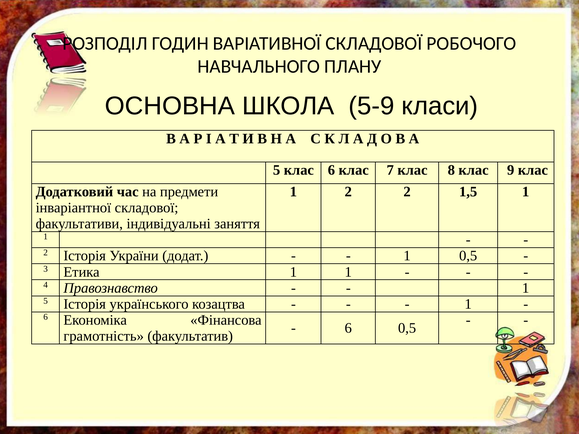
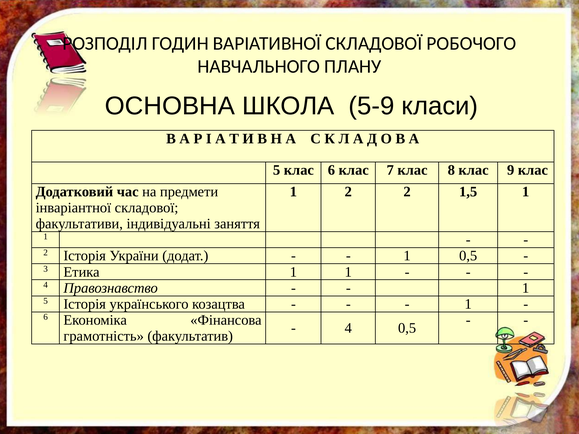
6: 6 -> 4 (348, 328)
